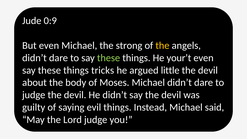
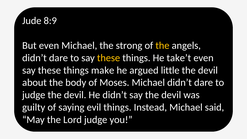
0:9: 0:9 -> 8:9 (50, 21)
these colour: light green -> yellow (109, 58)
your’t: your’t -> take’t (179, 58)
tricks: tricks -> make (103, 70)
